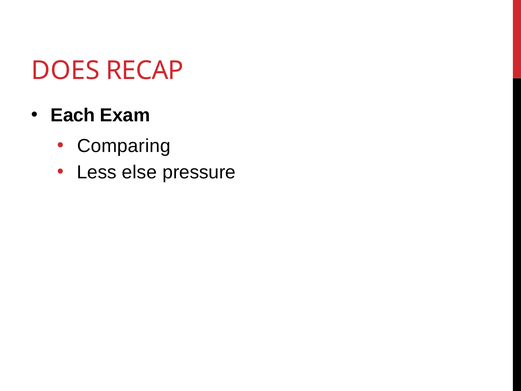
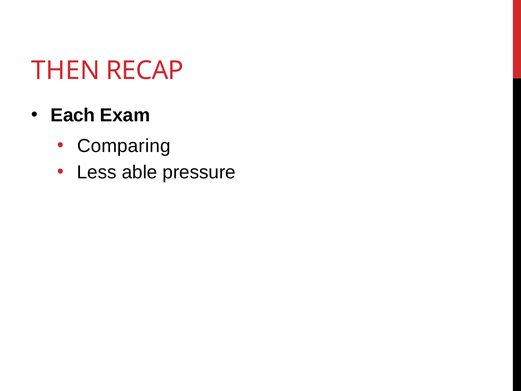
DOES: DOES -> THEN (66, 70)
else: else -> able (140, 172)
